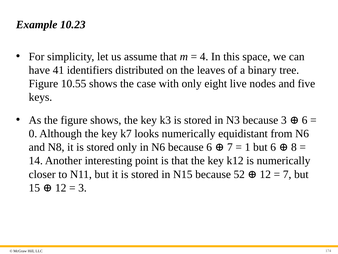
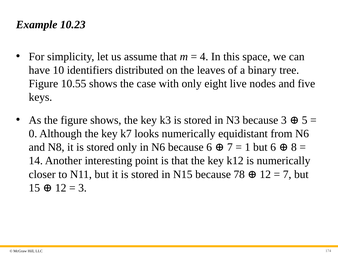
41: 41 -> 10 (58, 70)
3 6: 6 -> 5 (305, 120)
52: 52 -> 78 (239, 174)
